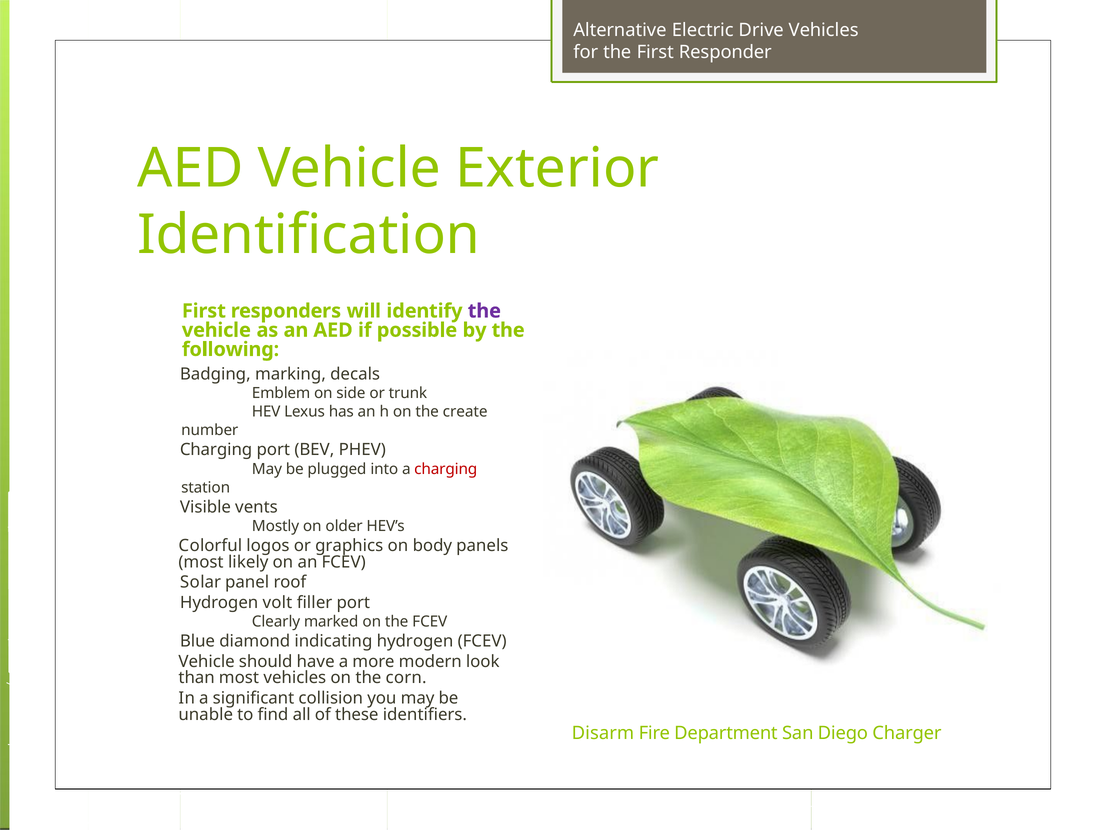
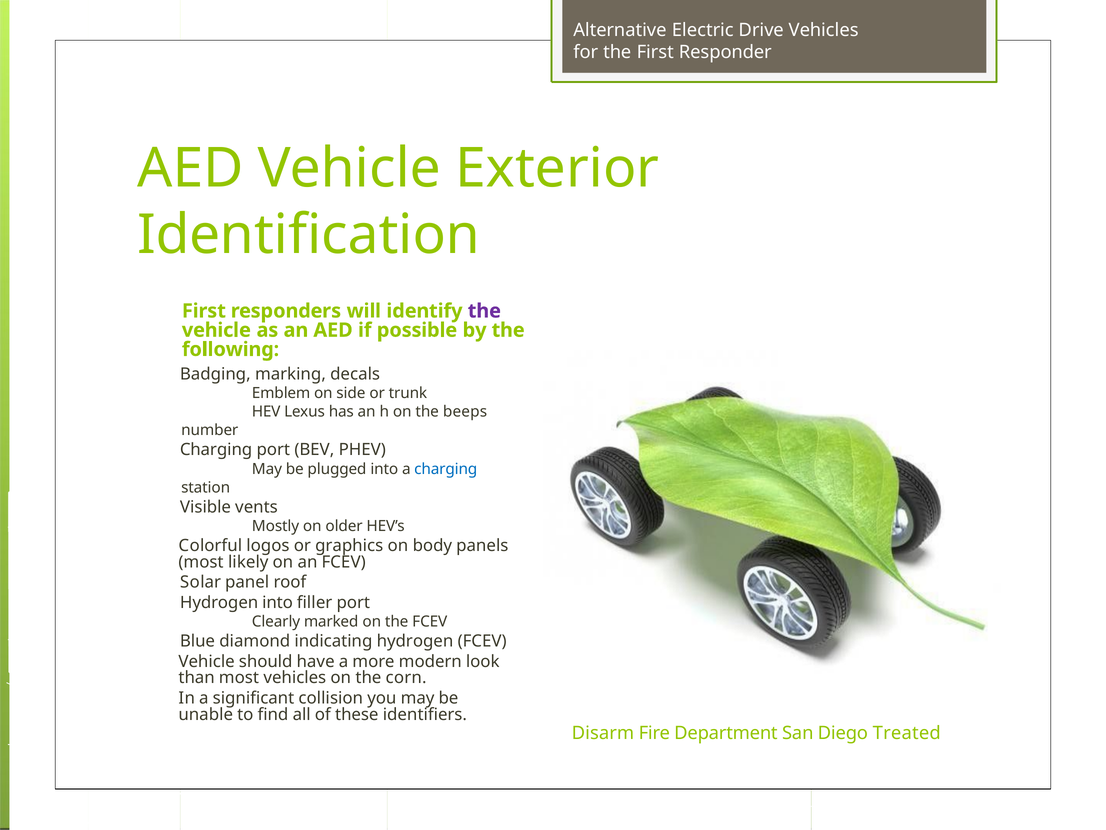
create: create -> beeps (465, 412)
charging colour: red -> blue (446, 469)
Hydrogen volt: volt -> into (278, 602)
Charger: Charger -> Treated (907, 733)
